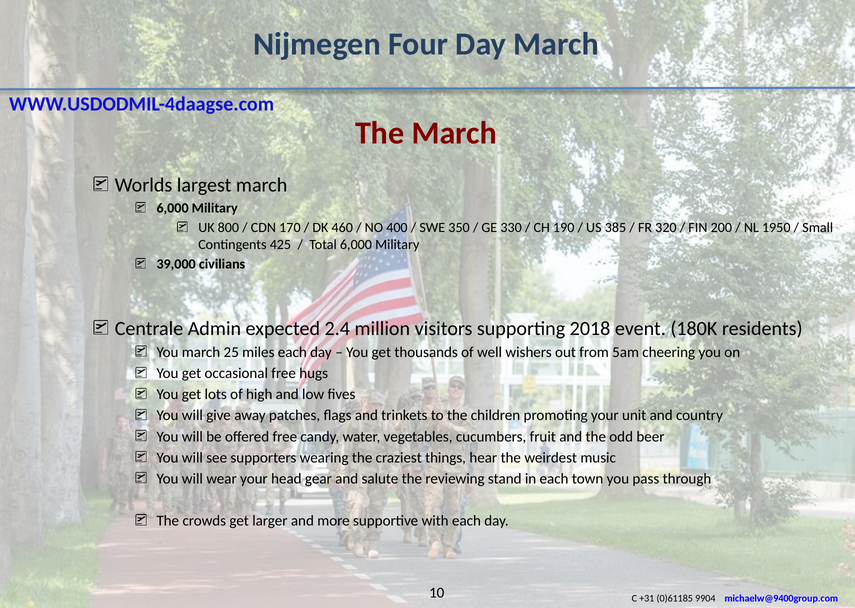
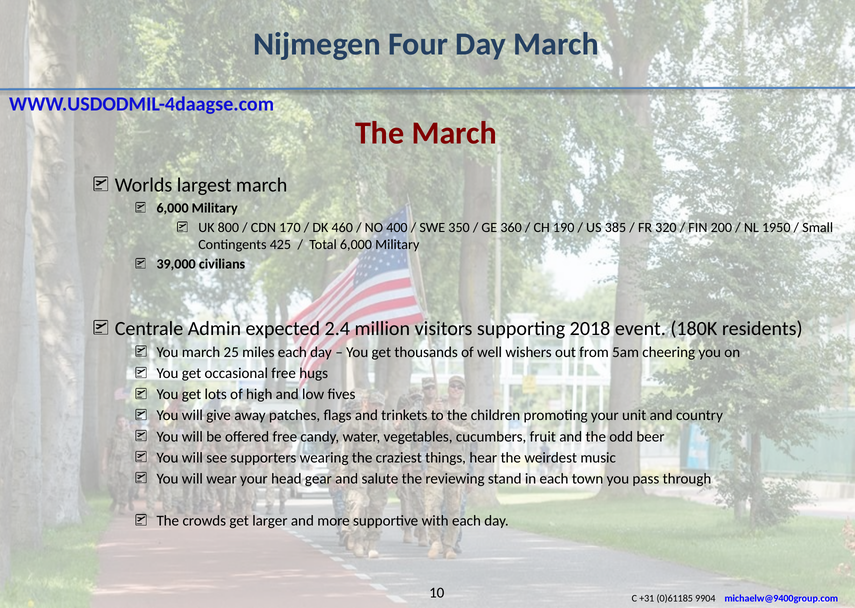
330: 330 -> 360 (511, 228)
